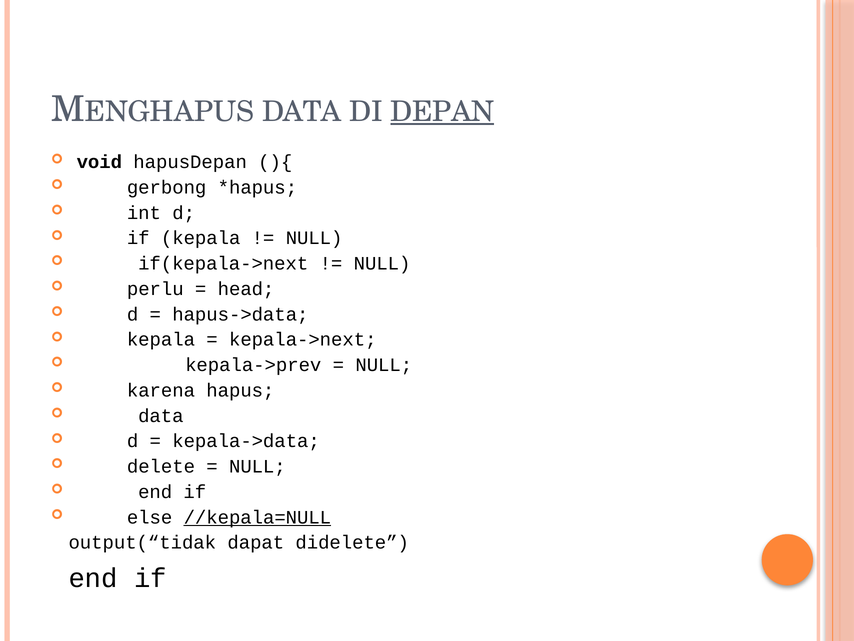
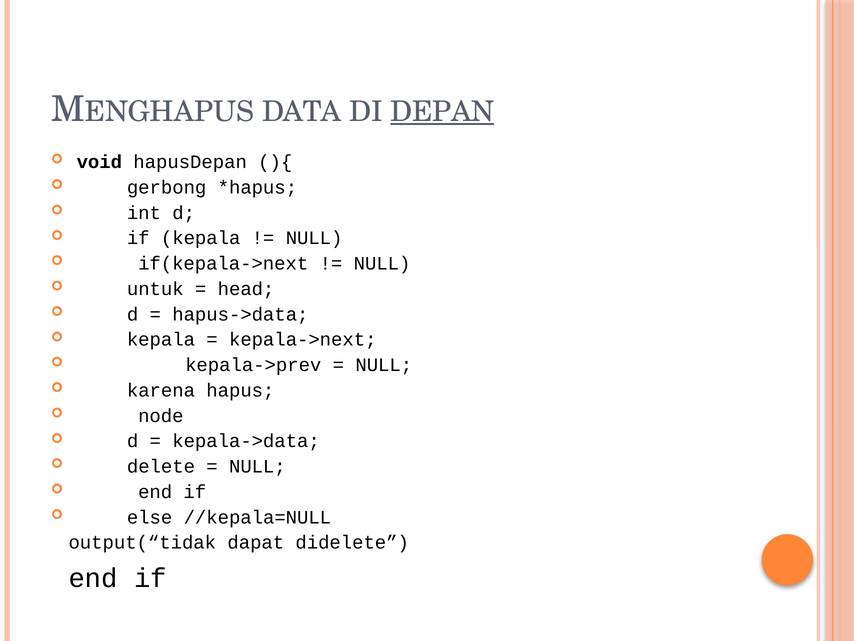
perlu: perlu -> untuk (155, 289)
data: data -> node (161, 415)
//kepala=NULL underline: present -> none (257, 517)
